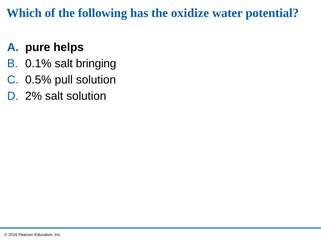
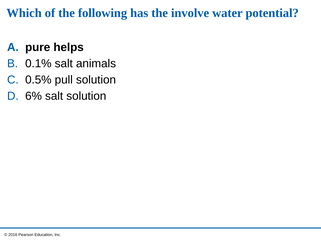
oxidize: oxidize -> involve (190, 13)
bringing: bringing -> animals (96, 63)
2%: 2% -> 6% (34, 96)
